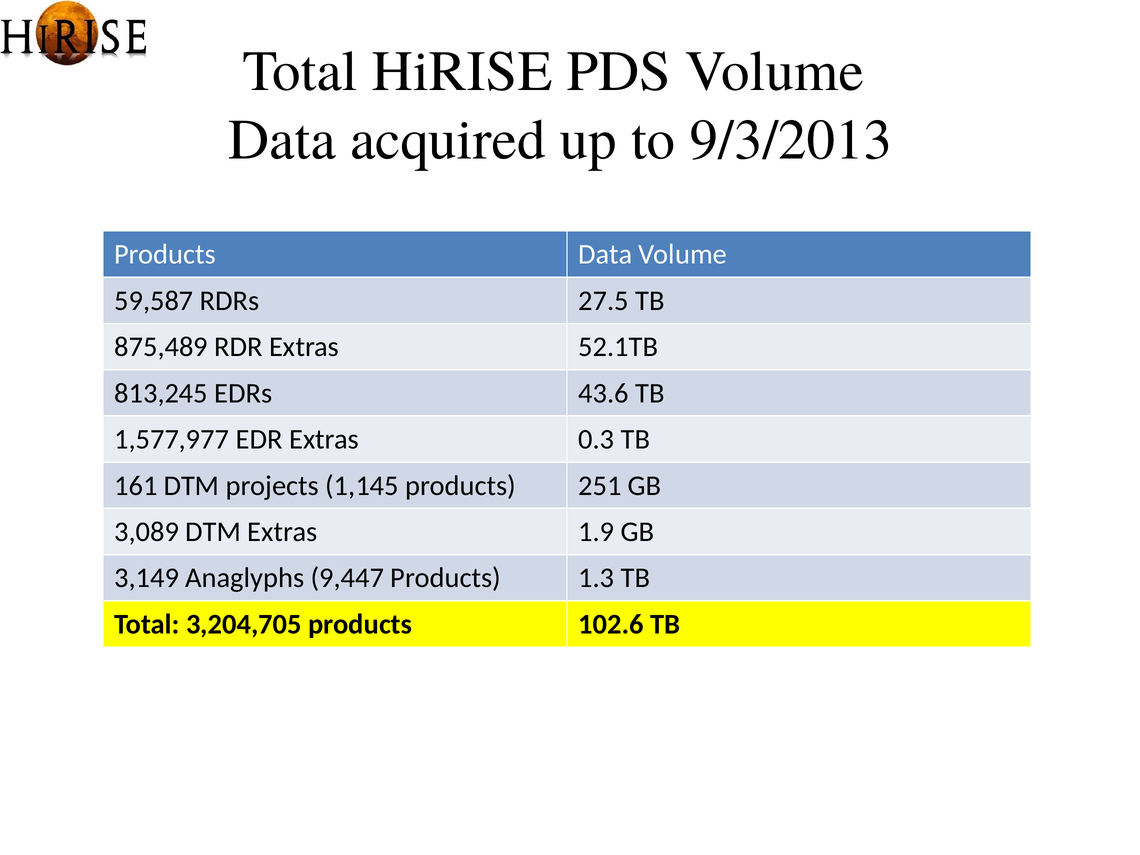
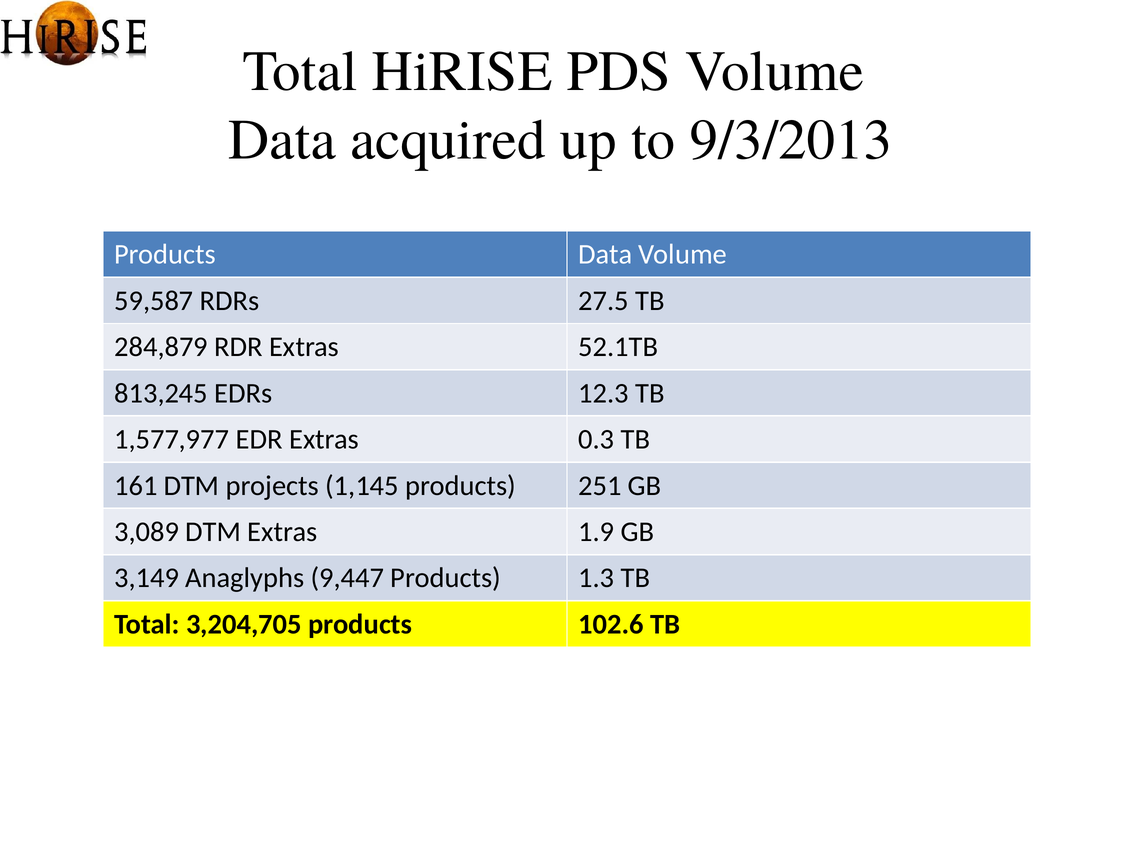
875,489: 875,489 -> 284,879 (161, 347)
43.6: 43.6 -> 12.3 (604, 393)
